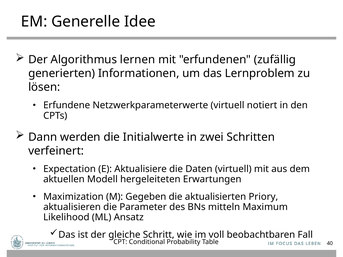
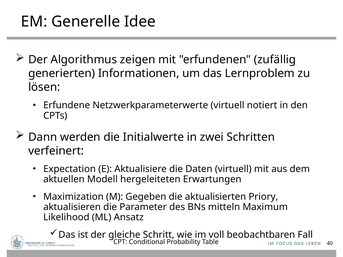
lernen: lernen -> zeigen (138, 60)
